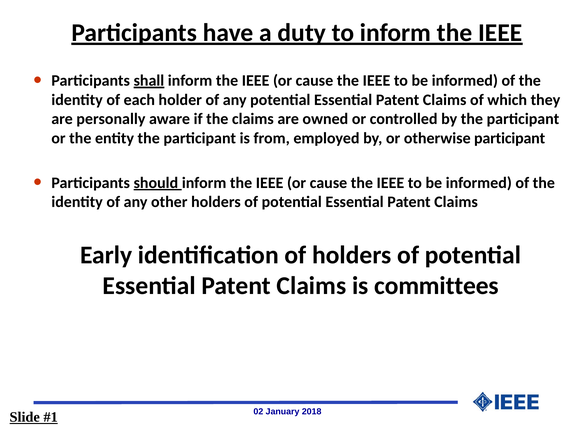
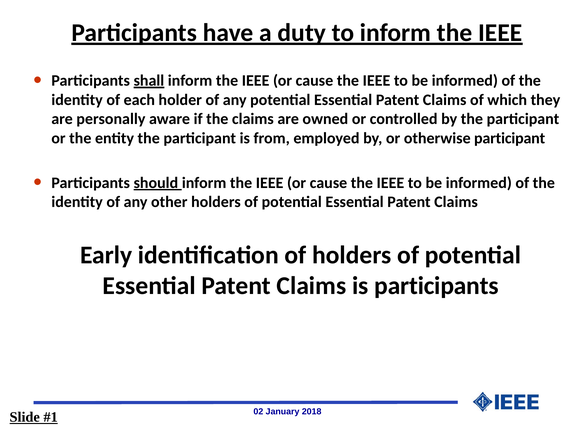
is committees: committees -> participants (436, 286)
